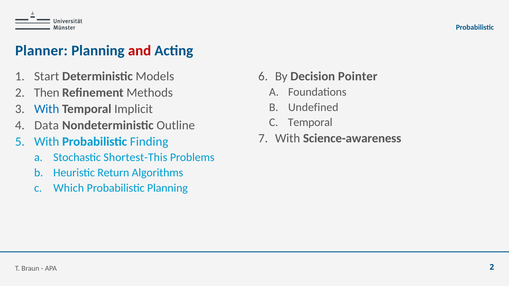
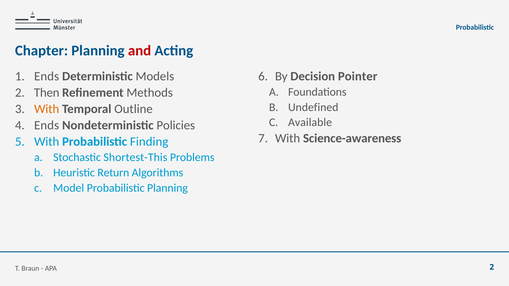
Planner: Planner -> Chapter (42, 51)
Start: Start -> Ends (47, 76)
With colour: blue -> orange (47, 109)
Implicit: Implicit -> Outline (134, 109)
Temporal: Temporal -> Available (310, 123)
Data: Data -> Ends (47, 125)
Outline: Outline -> Policies (176, 125)
Which: Which -> Model (69, 188)
